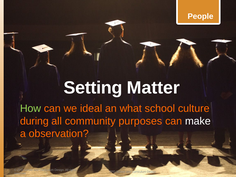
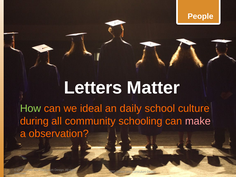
Setting: Setting -> Letters (93, 88)
what: what -> daily (131, 108)
purposes: purposes -> schooling (140, 121)
make colour: white -> pink (198, 121)
